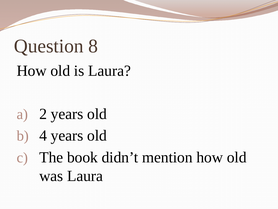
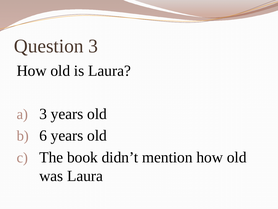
Question 8: 8 -> 3 (93, 46)
2: 2 -> 3 (43, 114)
4: 4 -> 6 (43, 135)
